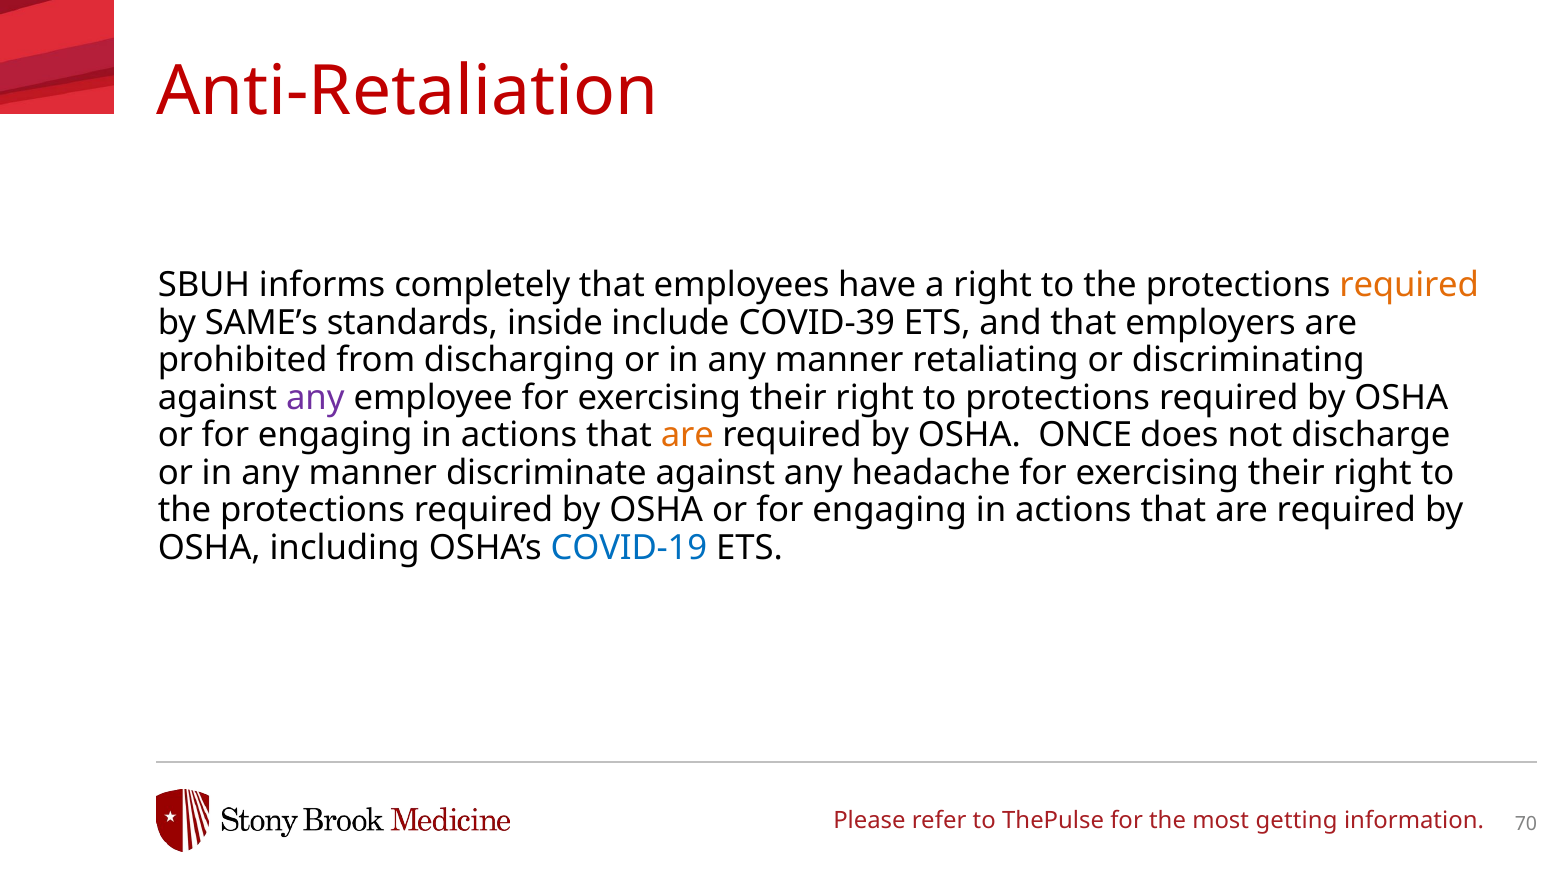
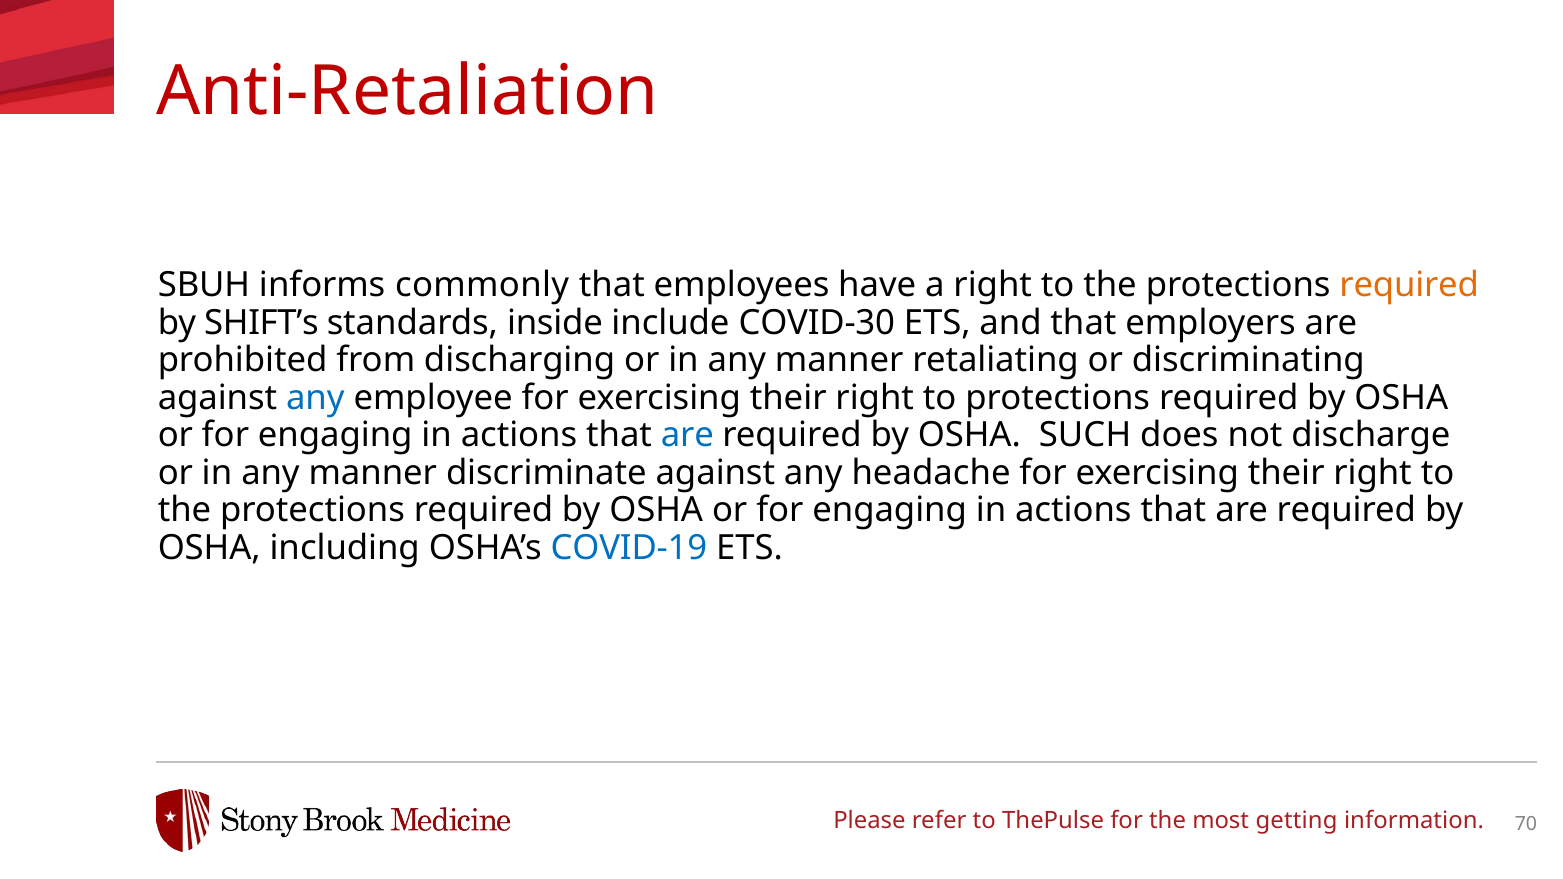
completely: completely -> commonly (482, 286)
SAME’s: SAME’s -> SHIFT’s (261, 323)
COVID-39: COVID-39 -> COVID-30 (817, 323)
any colour: purple -> blue (315, 398)
are colour: orange -> blue (687, 435)
ONCE: ONCE -> SUCH (1085, 435)
